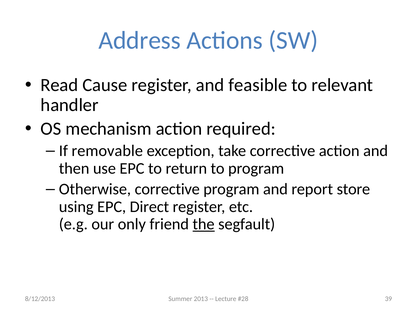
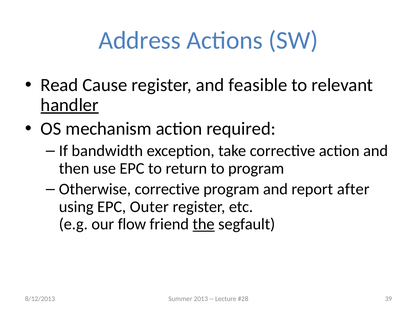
handler underline: none -> present (70, 105)
removable: removable -> bandwidth (107, 151)
store: store -> after (353, 189)
Direct: Direct -> Outer (149, 207)
only: only -> flow (132, 224)
